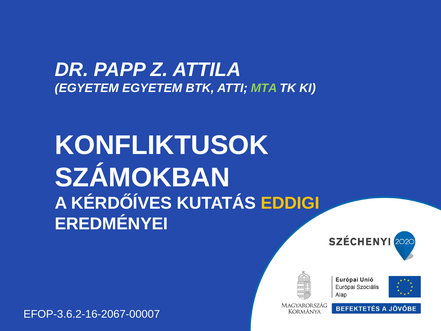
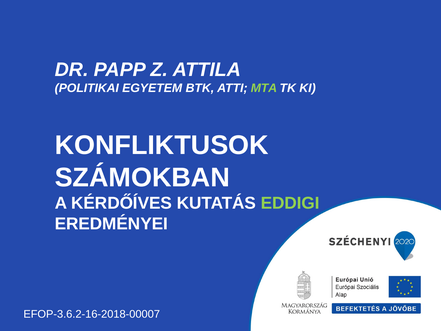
EGYETEM: EGYETEM -> POLITIKAI (87, 88)
EDDIGI colour: yellow -> light green (290, 203)
EFOP-3.6.2-16-2067-00007: EFOP-3.6.2-16-2067-00007 -> EFOP-3.6.2-16-2018-00007 (92, 314)
